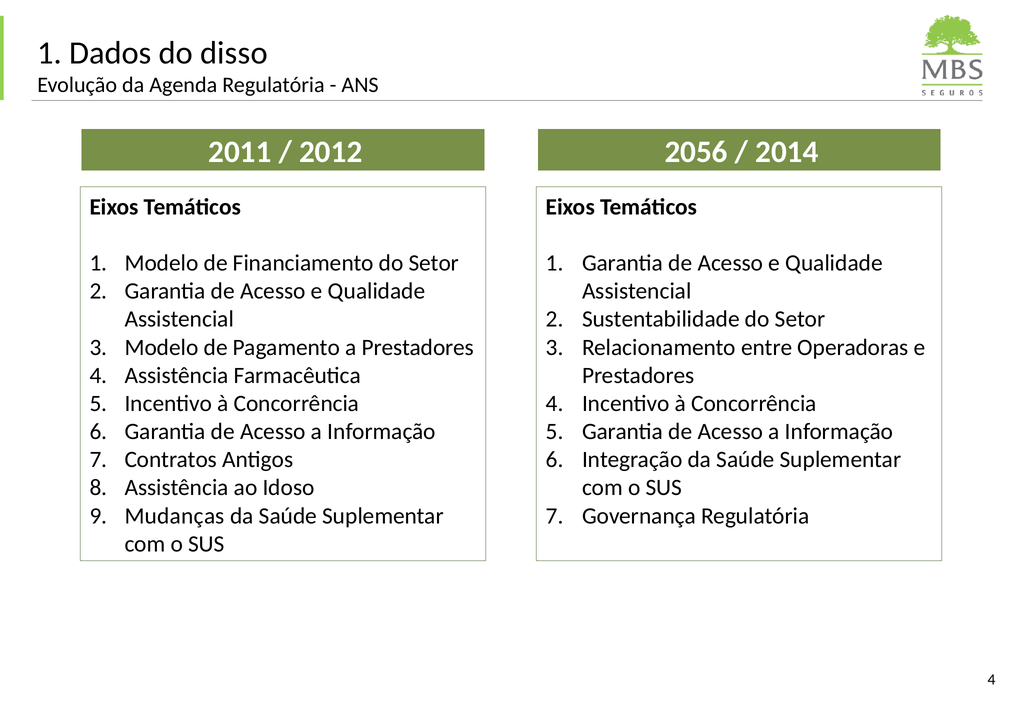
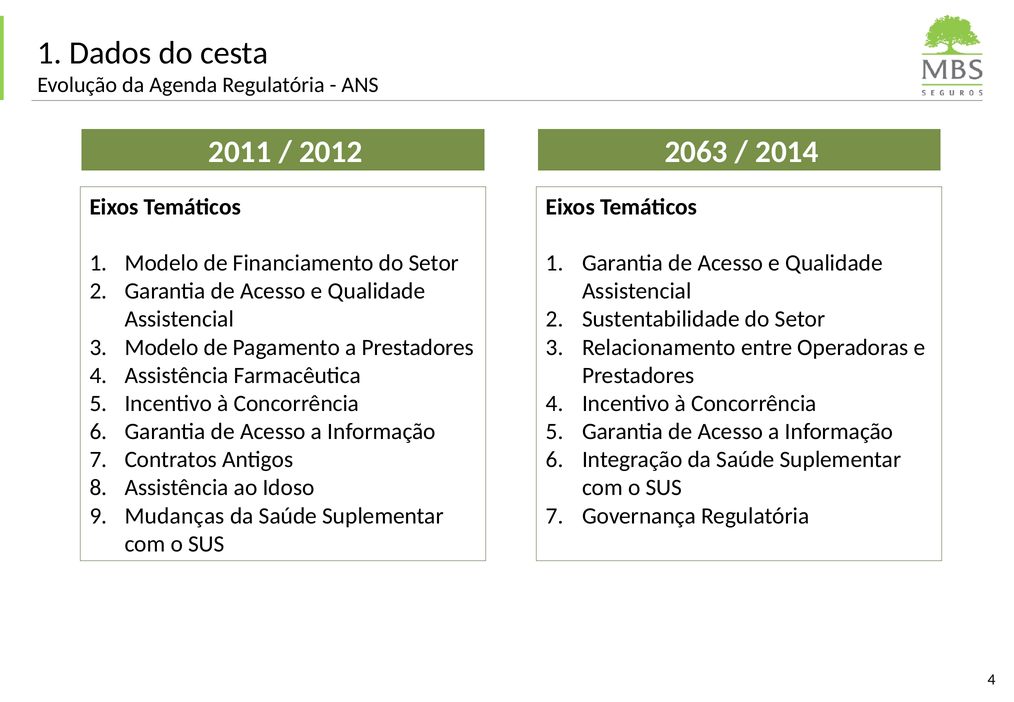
disso: disso -> cesta (234, 53)
2056: 2056 -> 2063 (696, 152)
